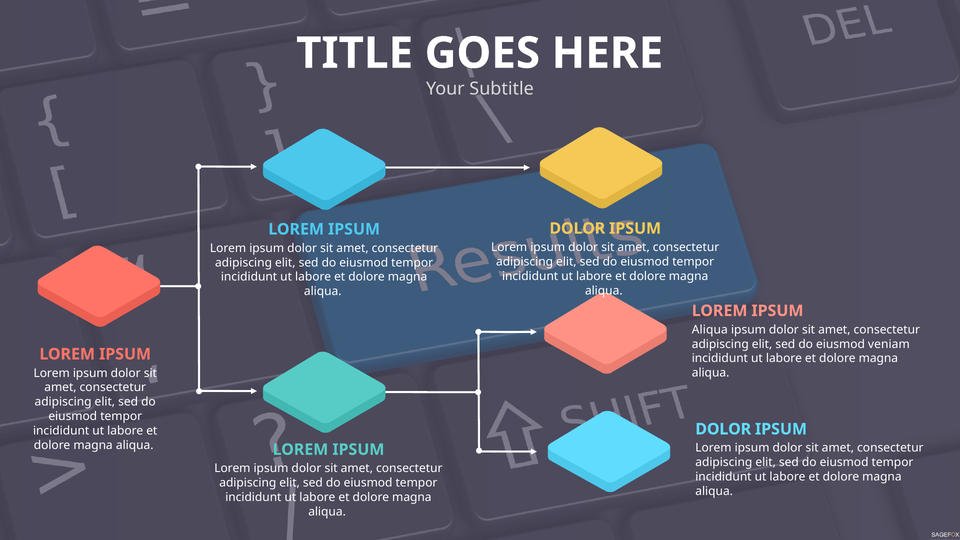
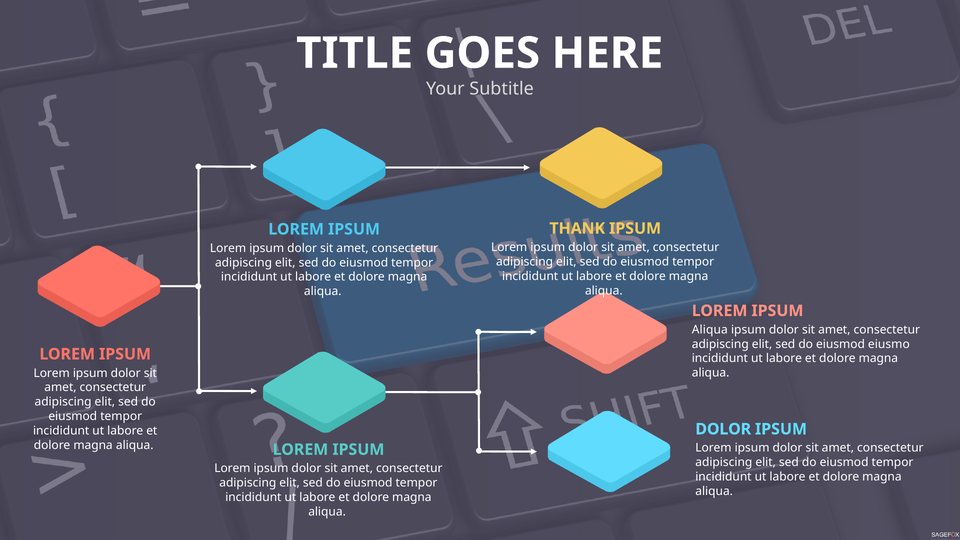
DOLOR: DOLOR -> THANK (577, 228)
veniam: veniam -> eiusmo (889, 344)
